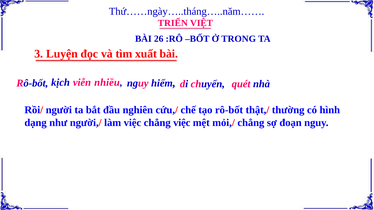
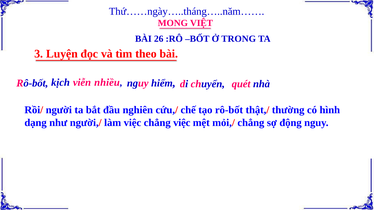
TRIỂN: TRIỂN -> MONG (173, 23)
xuất: xuất -> theo (146, 54)
đoạn: đoạn -> động (291, 123)
